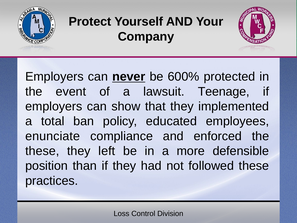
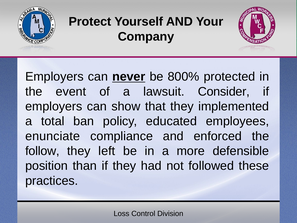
600%: 600% -> 800% (184, 77)
Teenage: Teenage -> Consider (224, 91)
these: these -> follow (42, 151)
